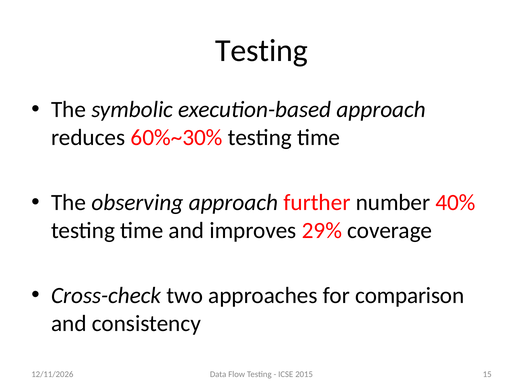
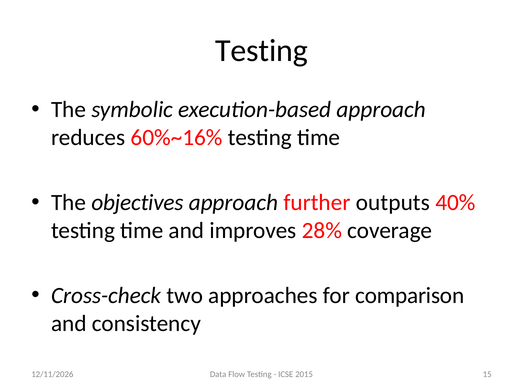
60%~30%: 60%~30% -> 60%~16% (177, 138)
observing: observing -> objectives (137, 203)
number: number -> outputs (393, 203)
29%: 29% -> 28% (322, 231)
